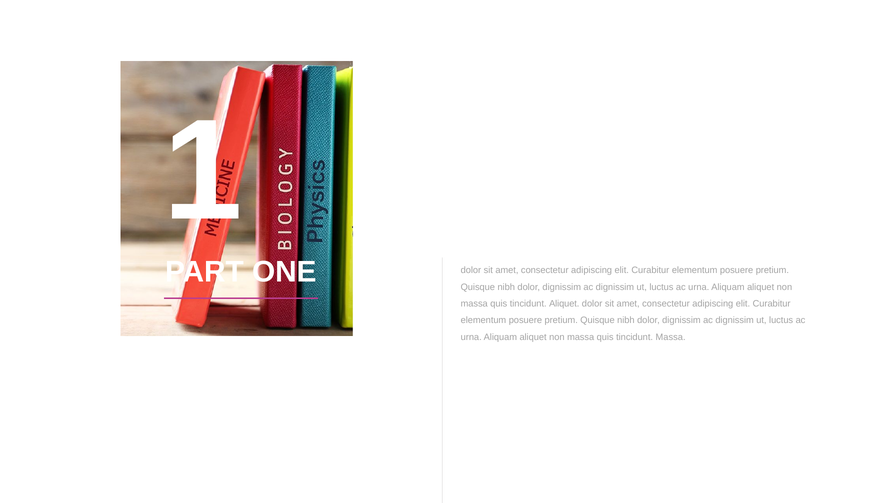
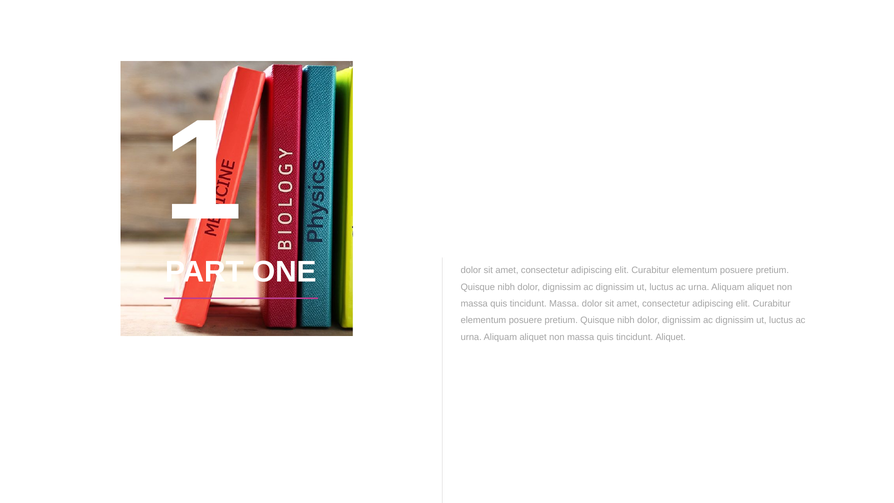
tincidunt Aliquet: Aliquet -> Massa (564, 304)
tincidunt Massa: Massa -> Aliquet (671, 337)
